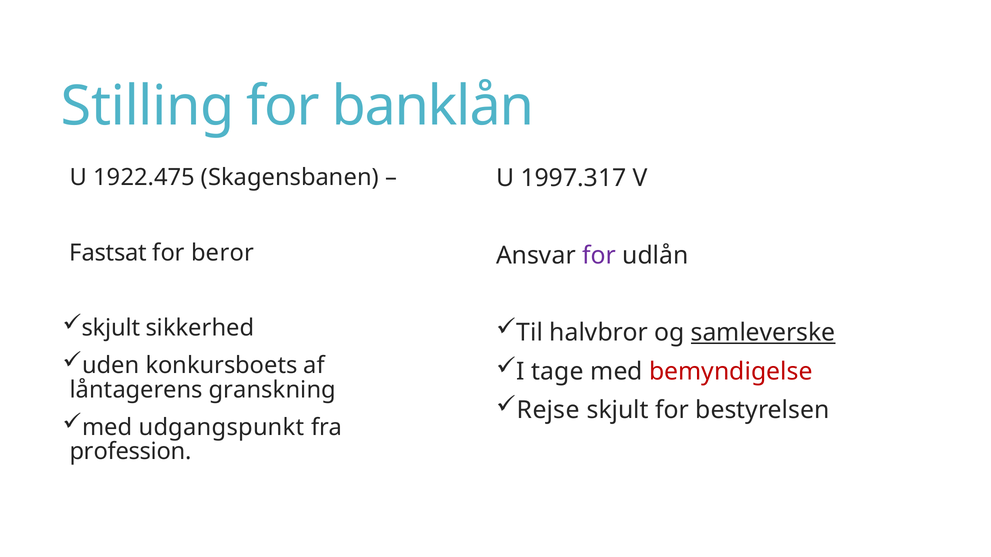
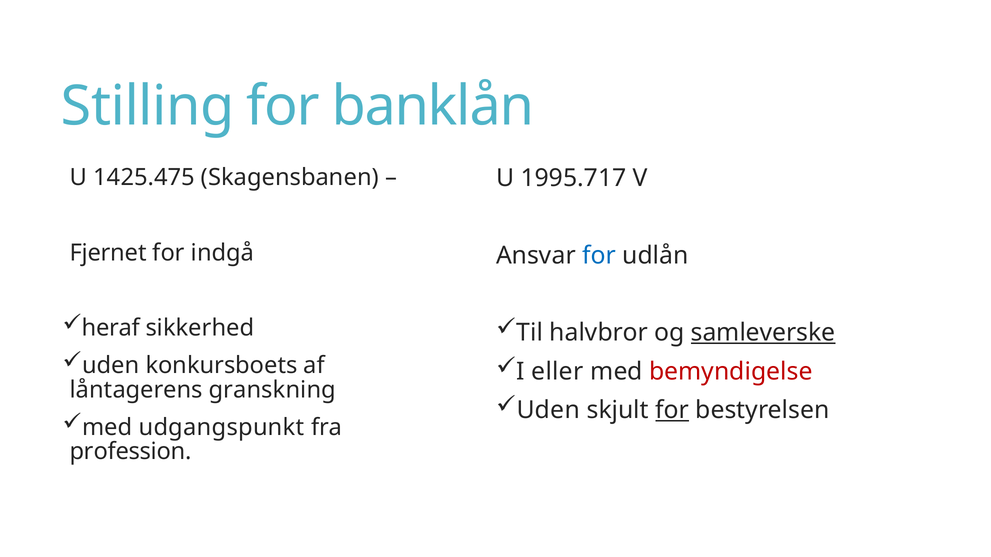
1922.475: 1922.475 -> 1425.475 (144, 178)
1997.317: 1997.317 -> 1995.717 (573, 178)
Fastsat: Fastsat -> Fjernet (108, 253)
beror: beror -> indgå (223, 253)
for colour: purple -> blue (599, 256)
skjult: skjult -> heraf (111, 328)
tage: tage -> eller (557, 372)
Rejse: Rejse -> Uden (548, 410)
for underline: none -> present (672, 410)
